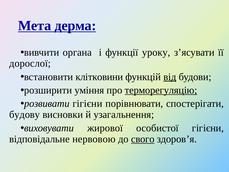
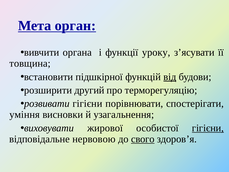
дерма: дерма -> орган (75, 26)
дорослої: дорослої -> товщина (30, 63)
клітковини: клітковини -> підшкірної (99, 77)
уміння: уміння -> другий (89, 90)
терморегуляцію underline: present -> none (161, 90)
будову: будову -> уміння (25, 114)
гігієни underline: none -> present (208, 128)
